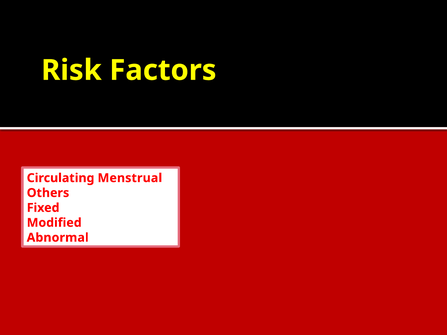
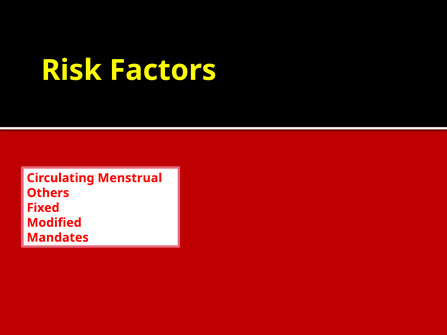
Abnormal: Abnormal -> Mandates (58, 238)
